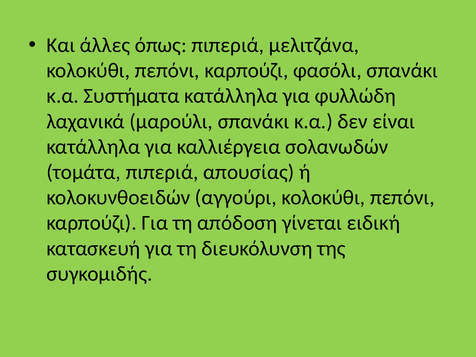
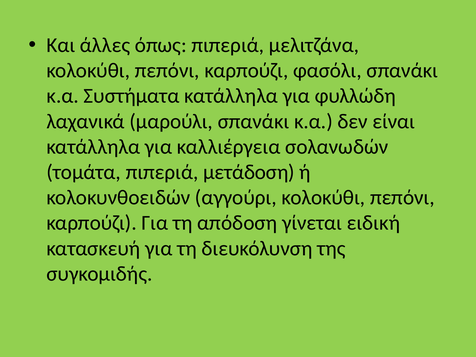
απουσίας: απουσίας -> μετάδοση (249, 172)
